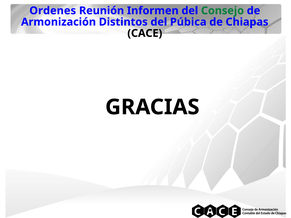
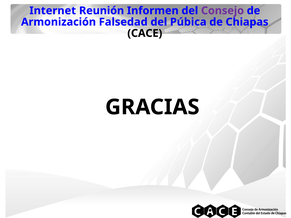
Ordenes: Ordenes -> Internet (53, 11)
Consejo colour: green -> purple (222, 11)
Distintos: Distintos -> Falsedad (123, 22)
